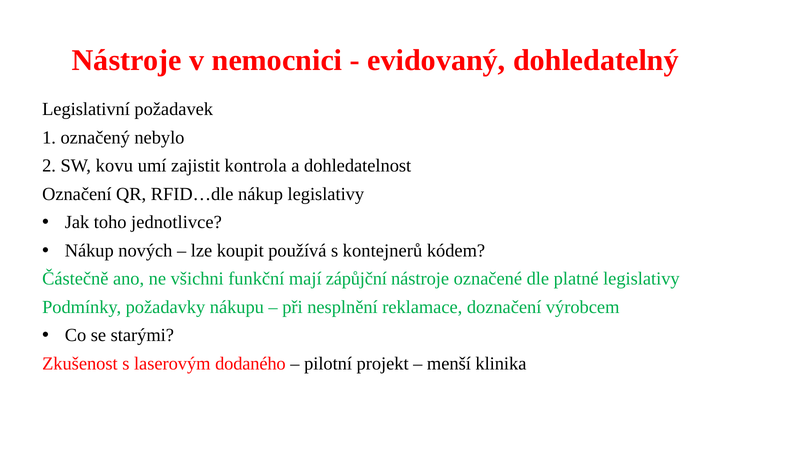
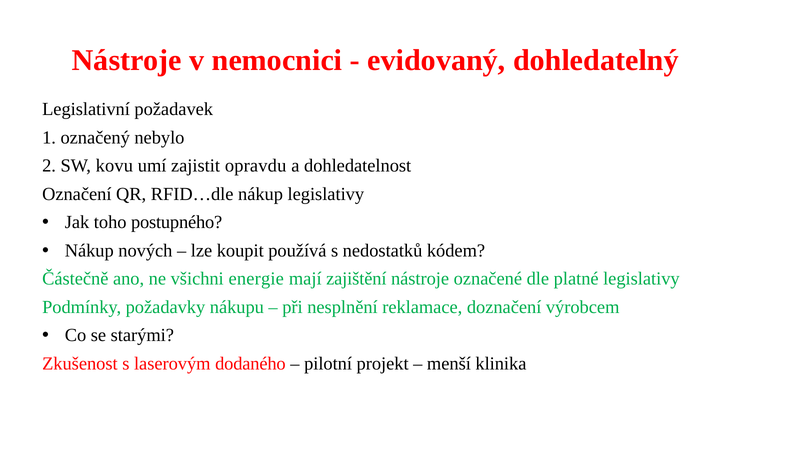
kontrola: kontrola -> opravdu (256, 166)
jednotlivce: jednotlivce -> postupného (177, 222)
kontejnerů: kontejnerů -> nedostatků (383, 251)
funkční: funkční -> energie (256, 279)
zápůjční: zápůjční -> zajištění (356, 279)
